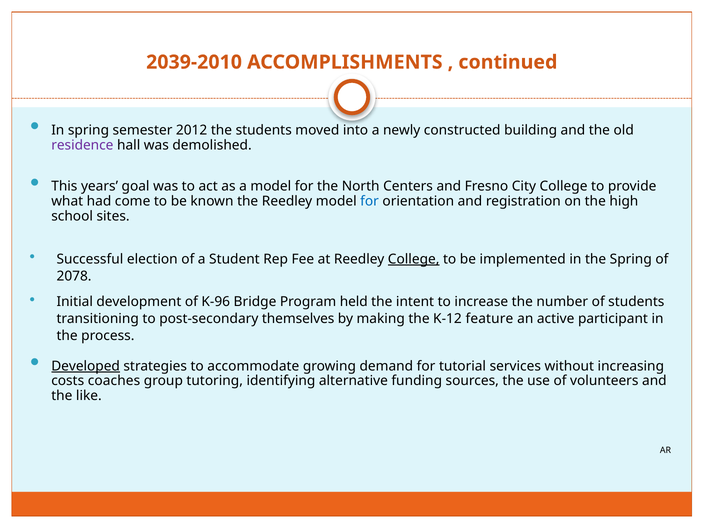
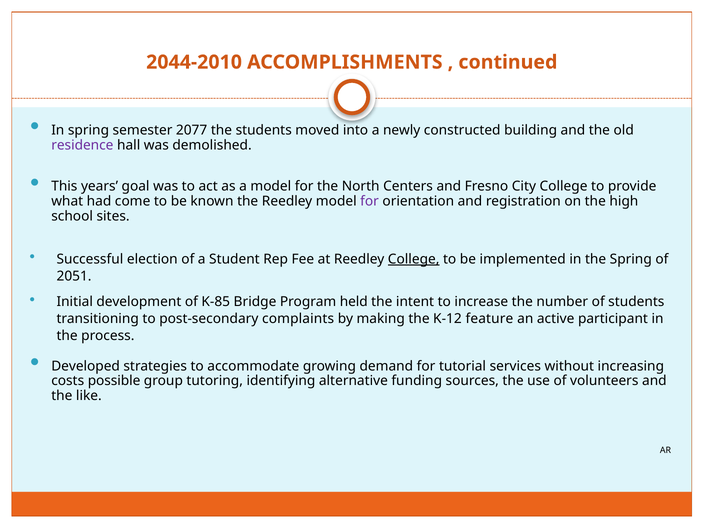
2039-2010: 2039-2010 -> 2044-2010 (194, 62)
2012: 2012 -> 2077 (192, 130)
for colour: blue -> purple (370, 201)
2078: 2078 -> 2051 (74, 276)
K-96: K-96 -> K-85 (216, 302)
themselves: themselves -> complaints (298, 319)
Developed underline: present -> none (86, 366)
coaches: coaches -> possible (114, 381)
